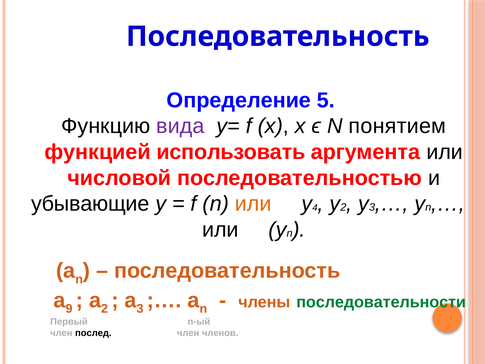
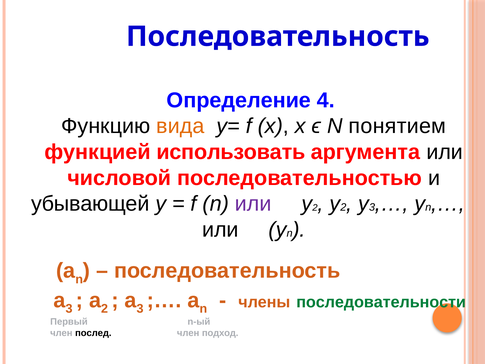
5: 5 -> 4 (326, 100)
вида colour: purple -> orange (180, 126)
убывающие: убывающие -> убывающей (90, 204)
или colour: orange -> purple (253, 204)
4: 4 -> 2 (315, 208)
9: 9 -> 3 (69, 308)
членов: членов -> подход (220, 333)
